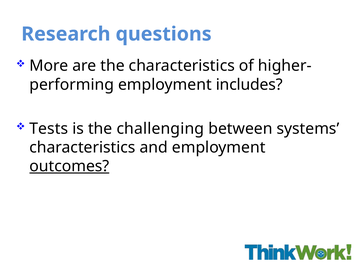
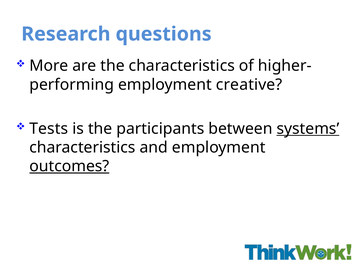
includes: includes -> creative (249, 85)
challenging: challenging -> participants (160, 129)
systems underline: none -> present (308, 129)
